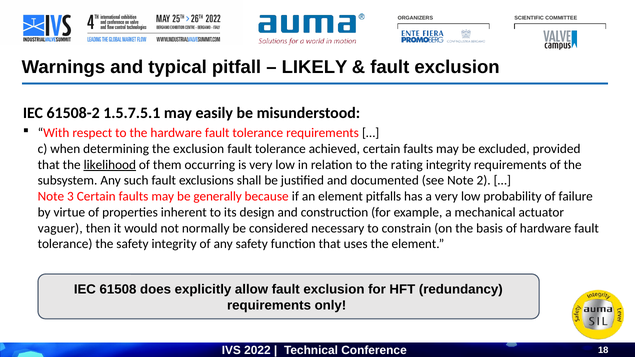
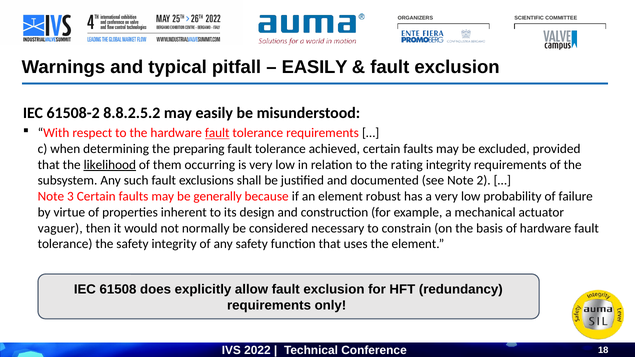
LIKELY: LIKELY -> EASILY (315, 67)
1.5.7.5.1: 1.5.7.5.1 -> 8.8.2.5.2 (132, 113)
fault underline: none -> present (217, 133)
the exclusion: exclusion -> preparing (199, 149)
pitfalls: pitfalls -> robust (383, 197)
